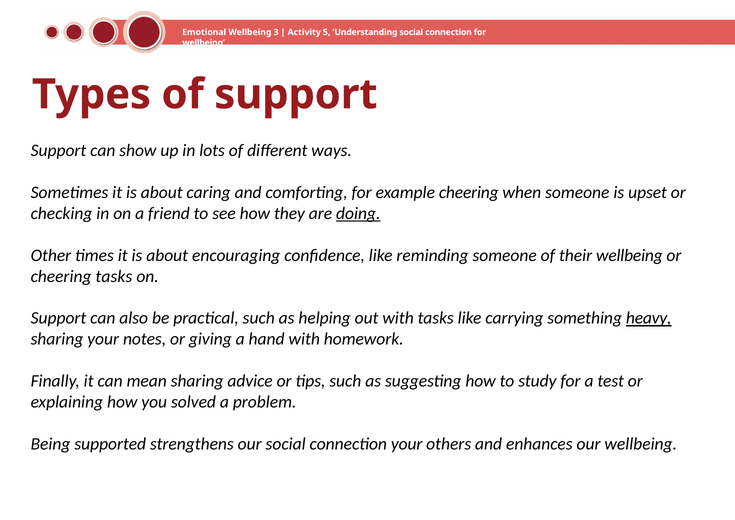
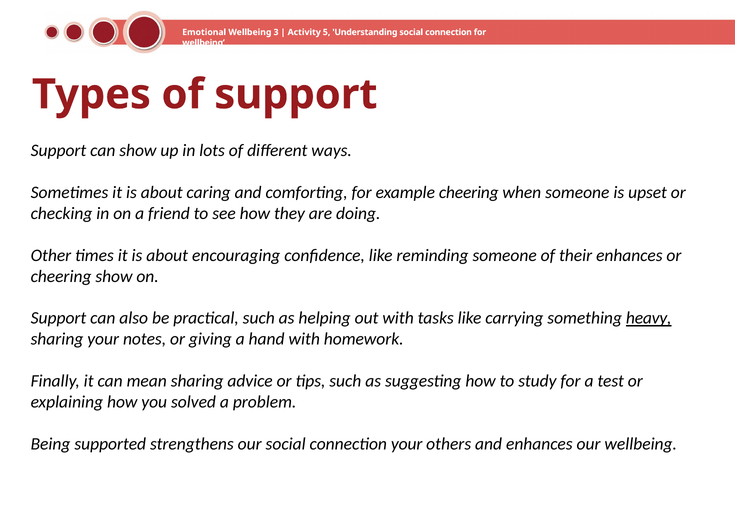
doing underline: present -> none (358, 213)
their wellbeing: wellbeing -> enhances (629, 255)
cheering tasks: tasks -> show (114, 276)
